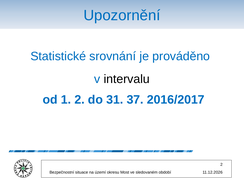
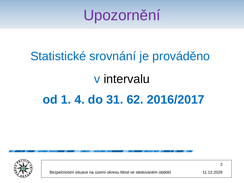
Upozornění colour: blue -> purple (122, 15)
1 2: 2 -> 4 (80, 100)
37: 37 -> 62 (135, 100)
